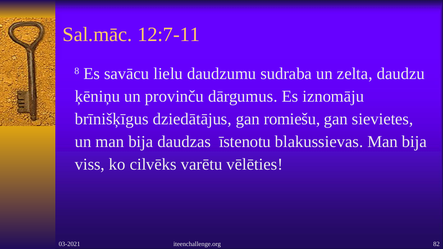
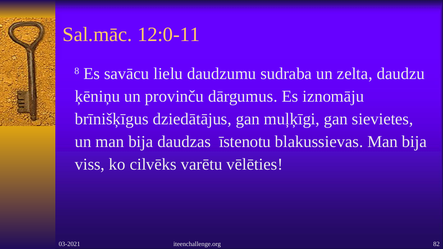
12:7-11: 12:7-11 -> 12:0-11 (169, 34)
romiešu: romiešu -> muļķīgi (292, 119)
